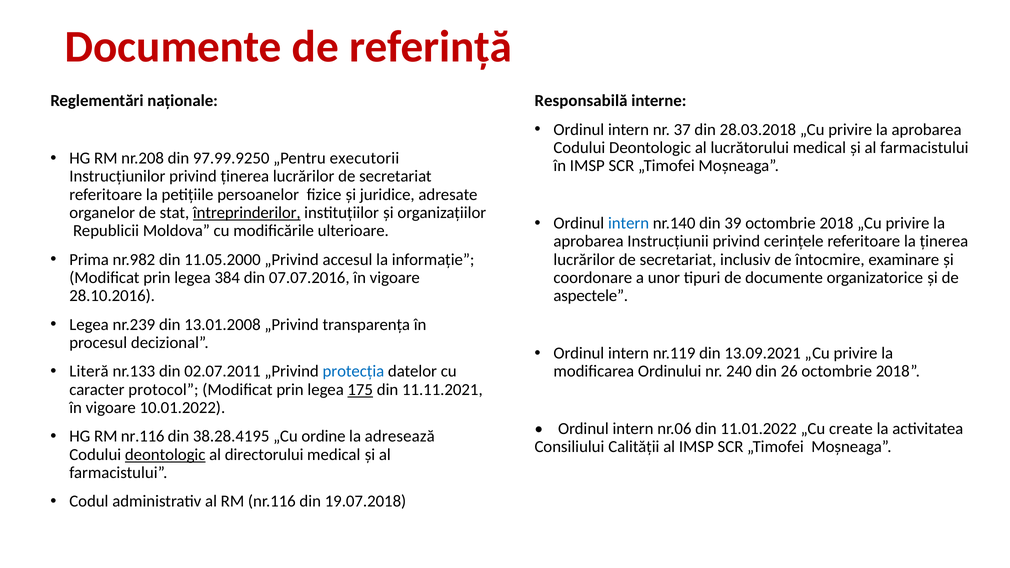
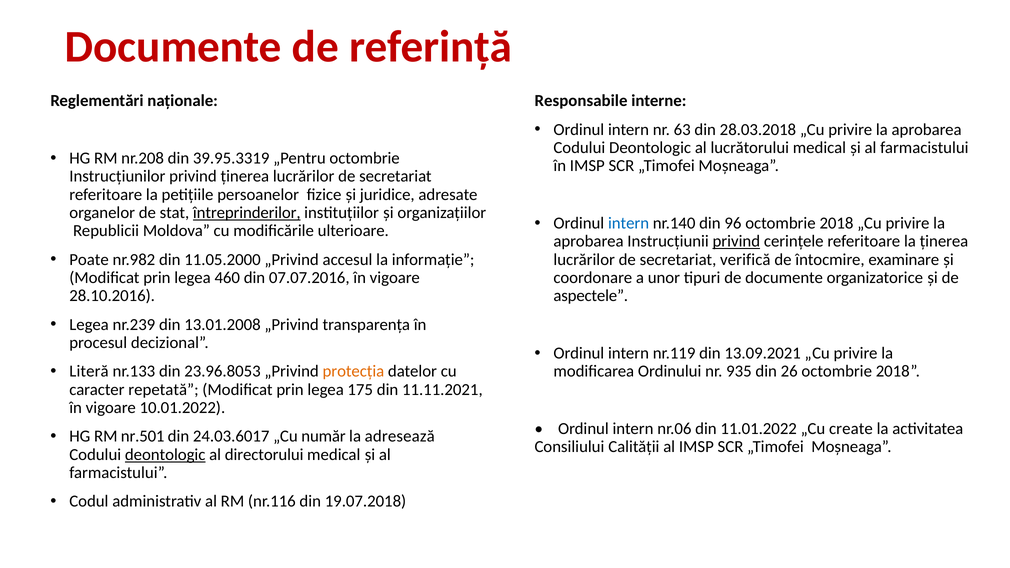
Responsabilă: Responsabilă -> Responsabile (581, 101)
37: 37 -> 63 (682, 130)
97.99.9250: 97.99.9250 -> 39.95.3319 (231, 158)
„Pentru executorii: executorii -> octombrie (365, 158)
39: 39 -> 96 (733, 223)
privind underline: none -> present (736, 241)
Prima: Prima -> Poate (89, 260)
inclusiv: inclusiv -> verifică (745, 260)
384: 384 -> 460 (227, 278)
02.07.2011: 02.07.2011 -> 23.96.8053 (222, 371)
protecţia colour: blue -> orange (353, 371)
240: 240 -> 935 (739, 371)
protocol: protocol -> repetată (163, 390)
175 underline: present -> none (360, 390)
HG RM nr.116: nr.116 -> nr.501 (143, 436)
38.28.4195: 38.28.4195 -> 24.03.6017 (231, 436)
ordine: ordine -> număr (324, 436)
